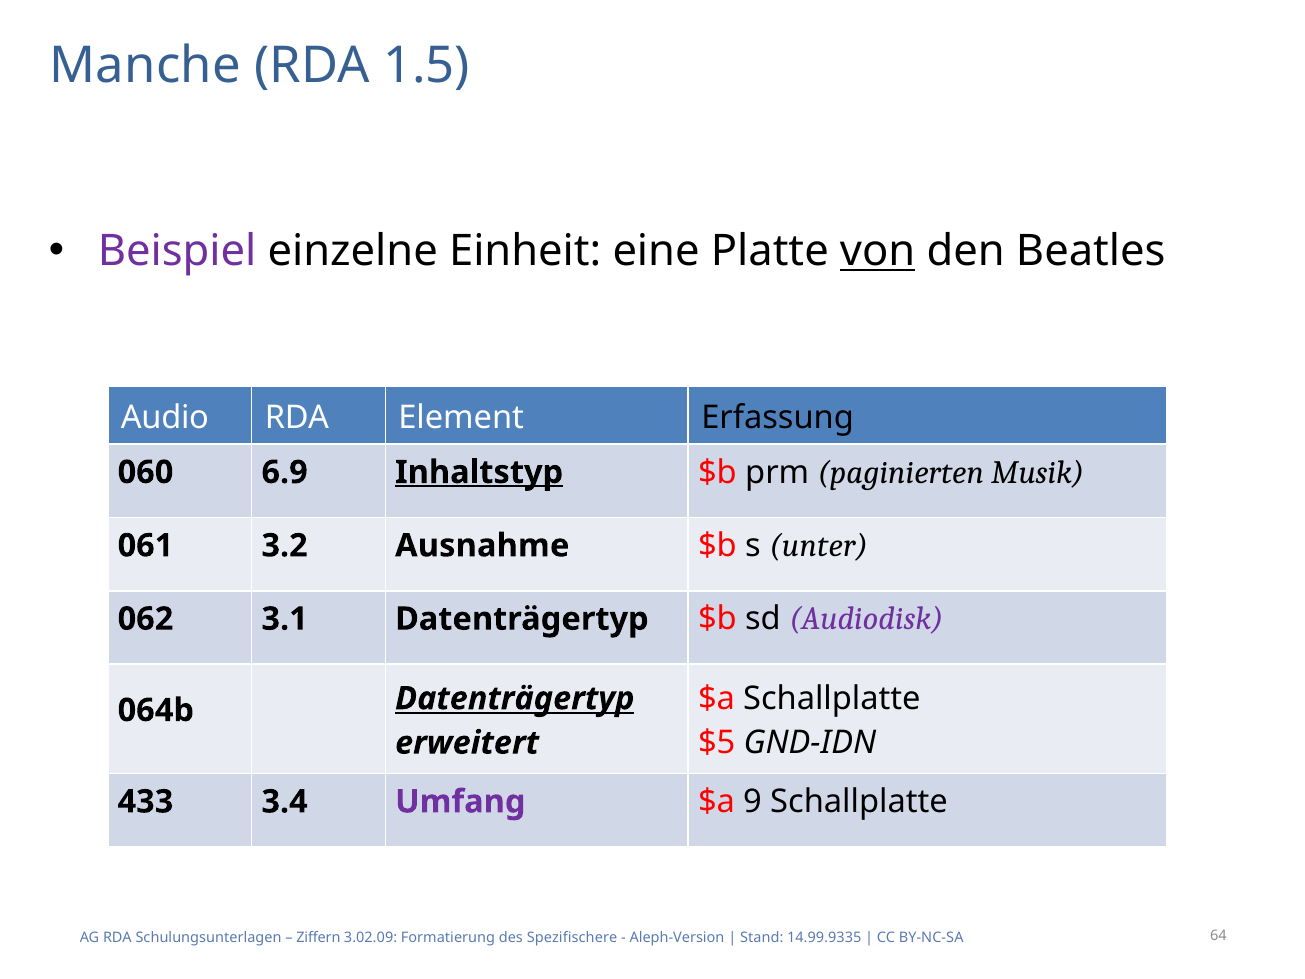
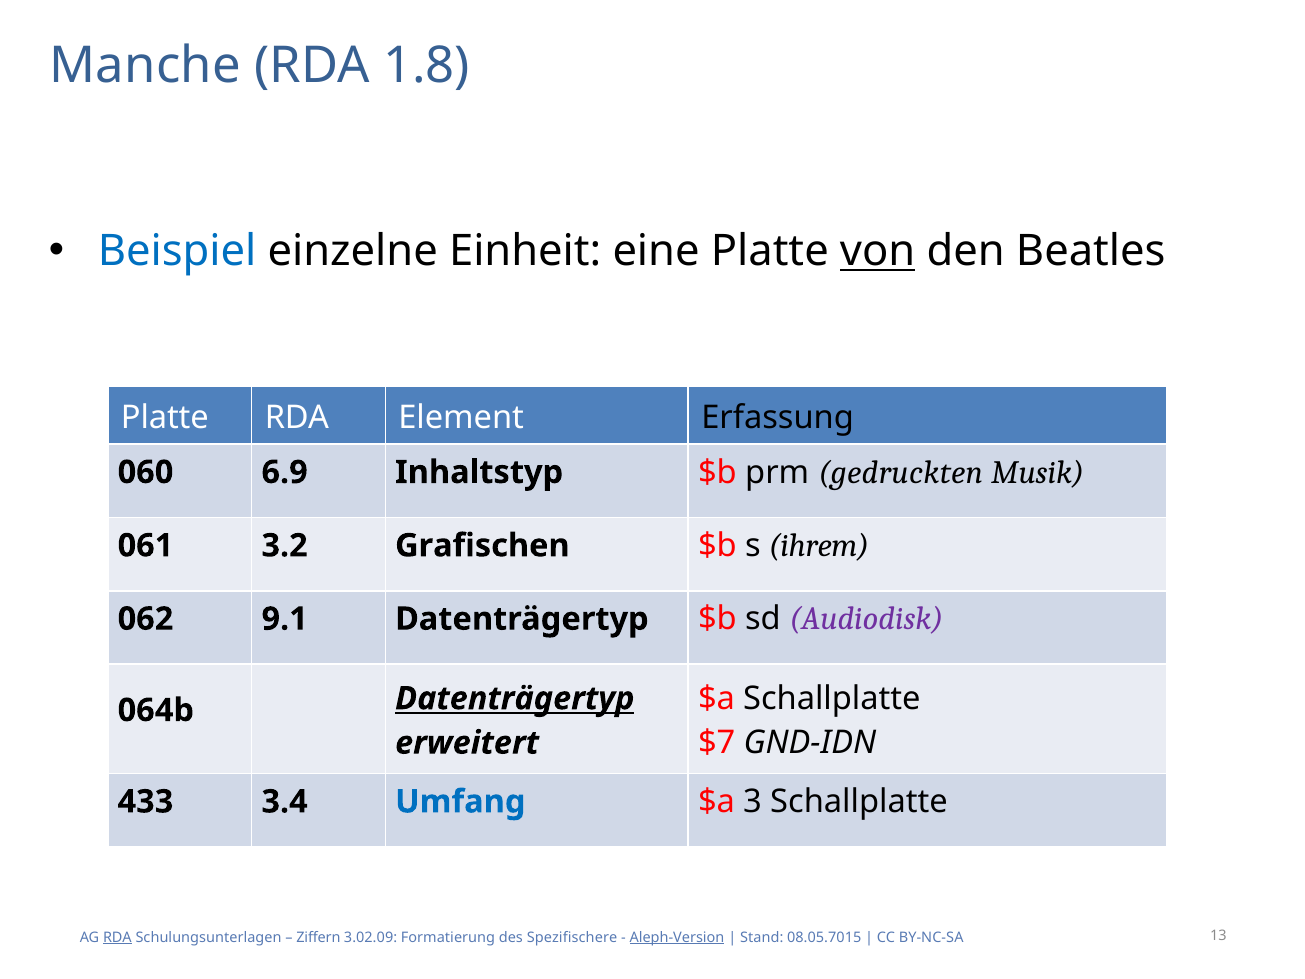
1.5: 1.5 -> 1.8 (427, 66)
Beispiel colour: purple -> blue (177, 251)
Audio: Audio -> Platte (165, 417)
Inhaltstyp underline: present -> none (479, 472)
paginierten: paginierten -> gedruckten (901, 472)
Ausnahme: Ausnahme -> Grafischen (482, 546)
unter: unter -> ihrem (819, 546)
3.1: 3.1 -> 9.1 (285, 619)
$5: $5 -> $7 (717, 743)
Umfang colour: purple -> blue (460, 802)
9: 9 -> 3 (753, 802)
RDA underline: none -> present (117, 937)
Aleph-Version underline: none -> present (677, 937)
14.99.9335: 14.99.9335 -> 08.05.7015 (824, 937)
64: 64 -> 13 (1218, 936)
